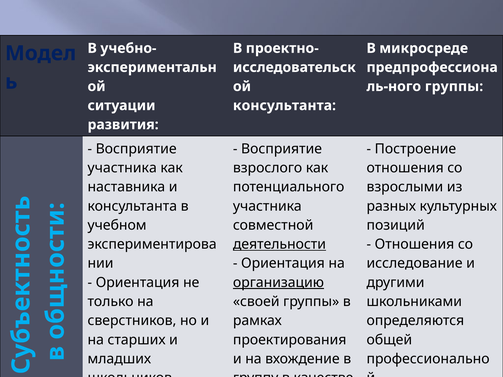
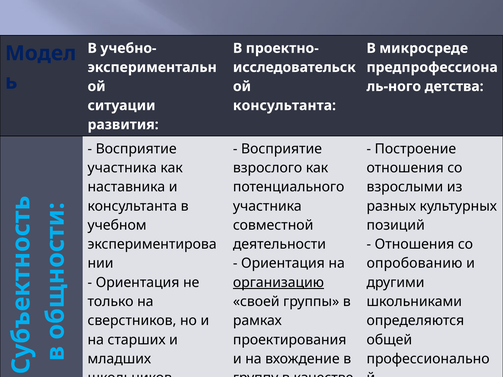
группы: группы -> детства (454, 87)
деятельности underline: present -> none (279, 244)
исследование: исследование -> опробованию (414, 264)
